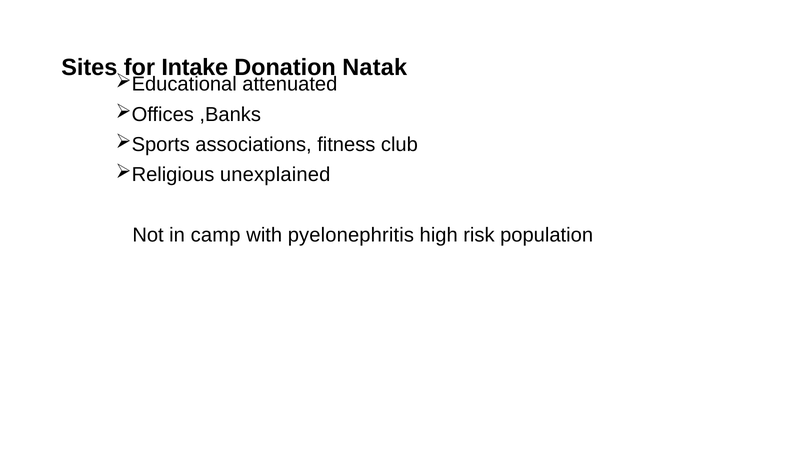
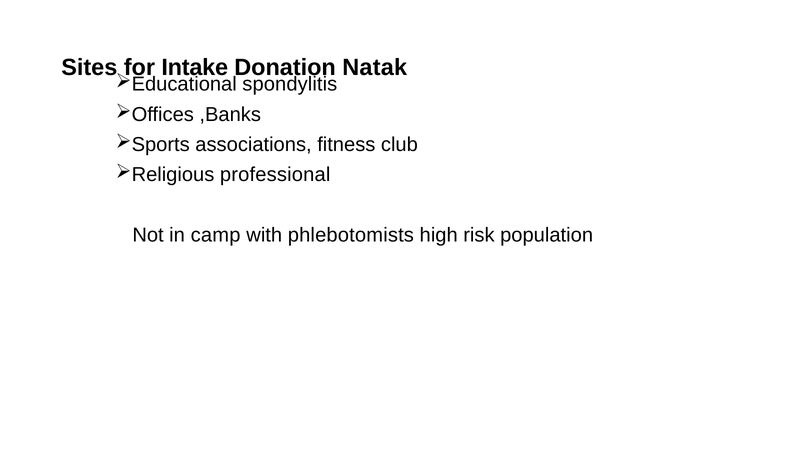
attenuated: attenuated -> spondylitis (290, 84)
unexplained: unexplained -> professional (275, 175)
pyelonephritis: pyelonephritis -> phlebotomists (351, 235)
